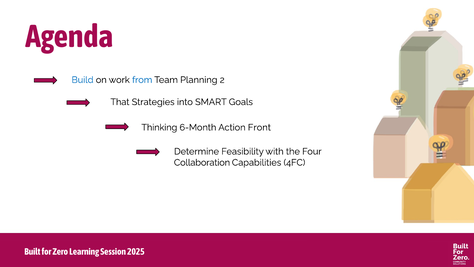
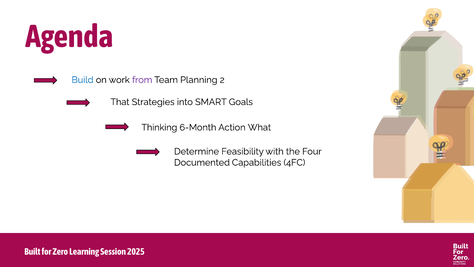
from colour: blue -> purple (142, 80)
Front: Front -> What (259, 127)
Collaboration: Collaboration -> Documented (202, 162)
